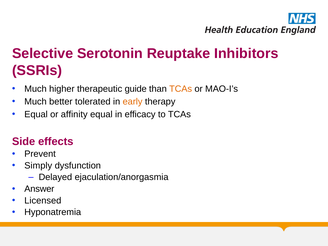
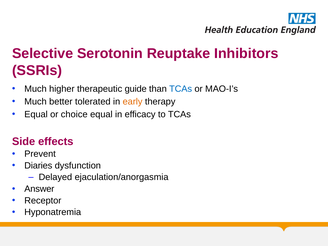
TCAs colour: orange -> blue (181, 89)
affinity: affinity -> choice (74, 114)
Simply: Simply -> Diaries (38, 166)
Licensed: Licensed -> Receptor (43, 201)
